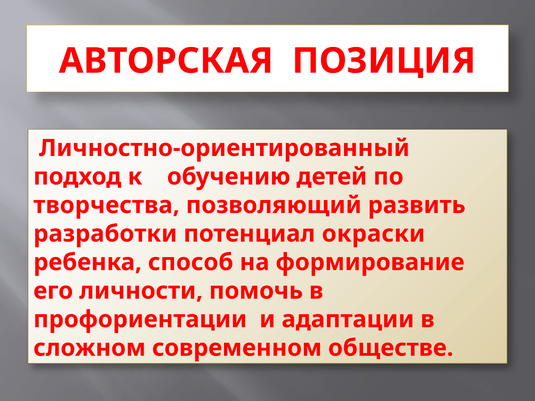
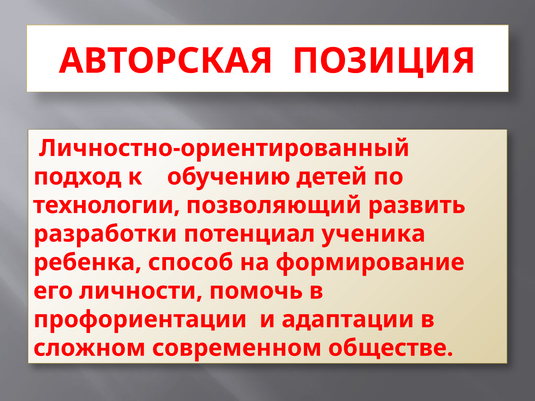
творчества: творчества -> технологии (107, 205)
окраски: окраски -> ученика (373, 234)
